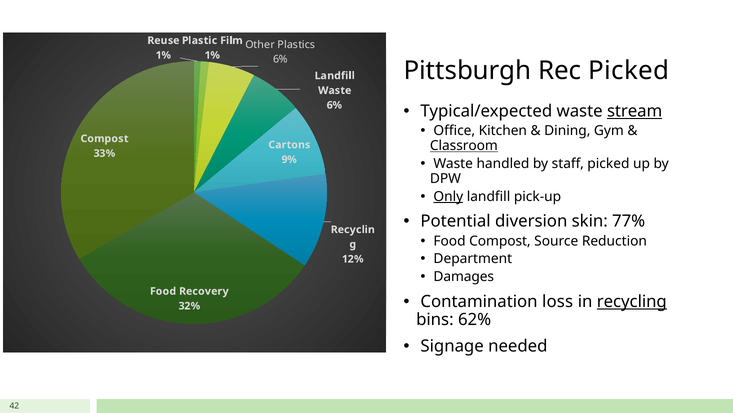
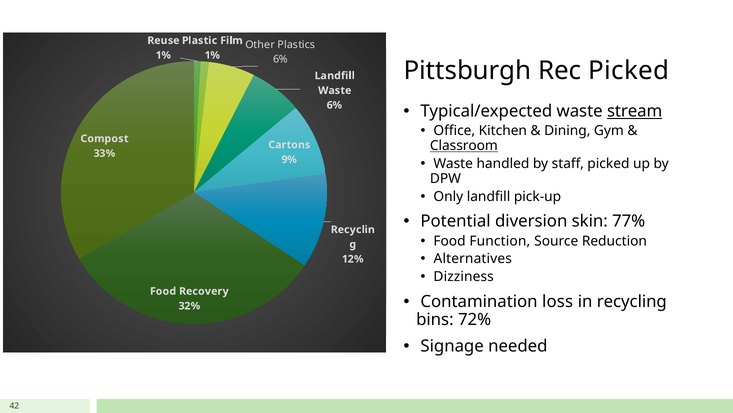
Only underline: present -> none (448, 196)
Food Compost: Compost -> Function (500, 241)
Department: Department -> Alternatives (473, 258)
Damages: Damages -> Dizziness (464, 276)
recycling underline: present -> none (632, 301)
62%: 62% -> 72% (475, 319)
